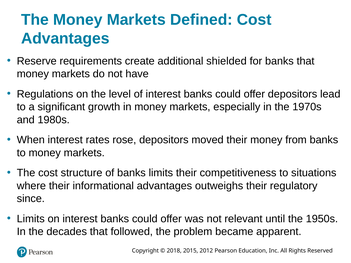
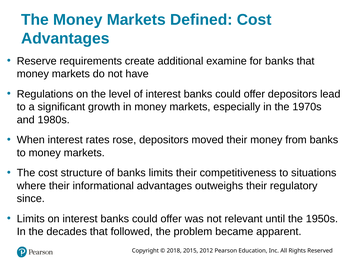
shielded: shielded -> examine (227, 61)
